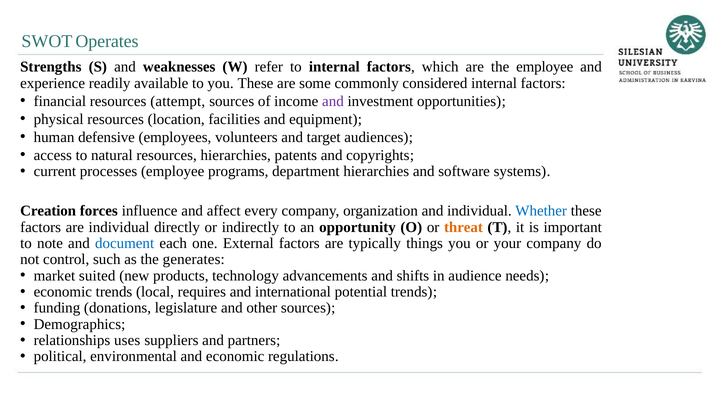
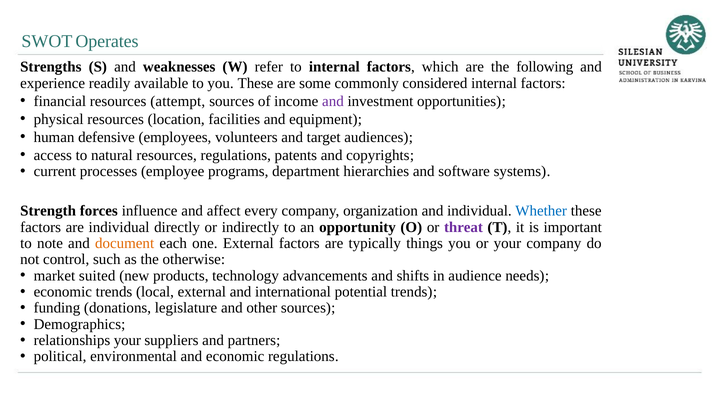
the employee: employee -> following (545, 67)
resources hierarchies: hierarchies -> regulations (236, 155)
Creation: Creation -> Strength (48, 211)
threat colour: orange -> purple (463, 227)
document colour: blue -> orange (125, 244)
generates: generates -> otherwise (194, 260)
local requires: requires -> external (202, 292)
relationships uses: uses -> your (127, 341)
